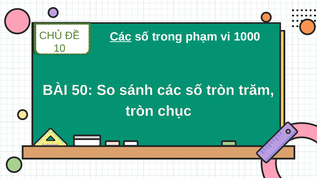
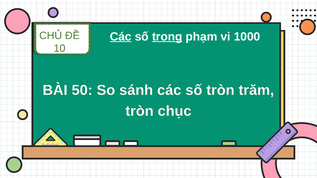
trong underline: none -> present (167, 37)
